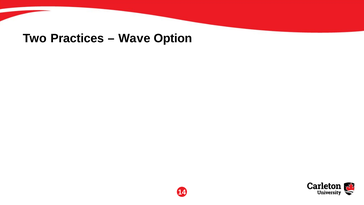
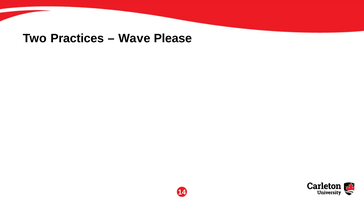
Option: Option -> Please (173, 38)
